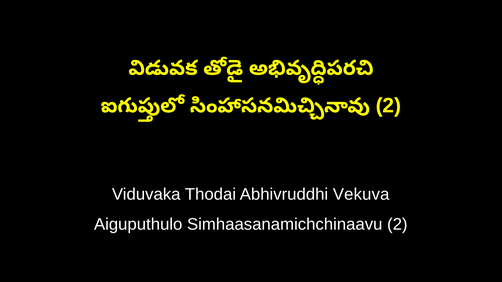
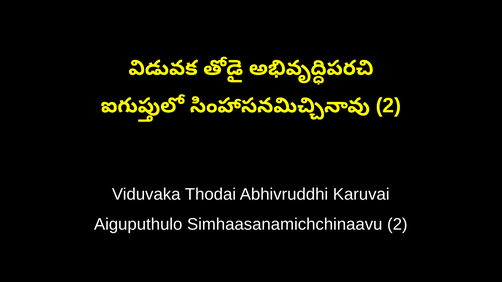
Vekuva: Vekuva -> Karuvai (361, 194)
